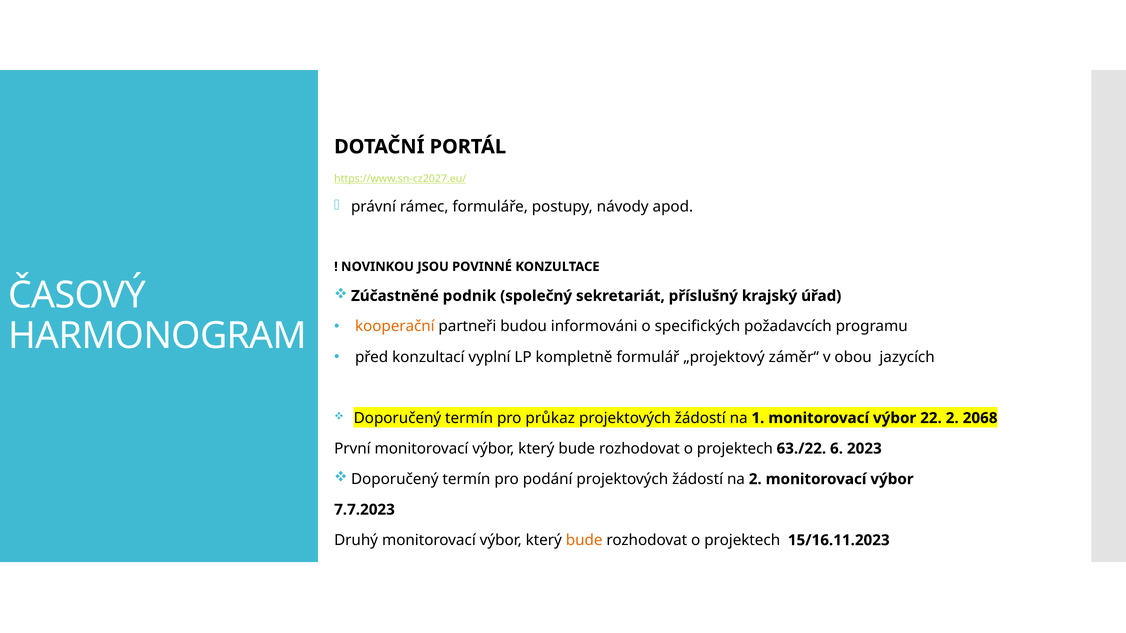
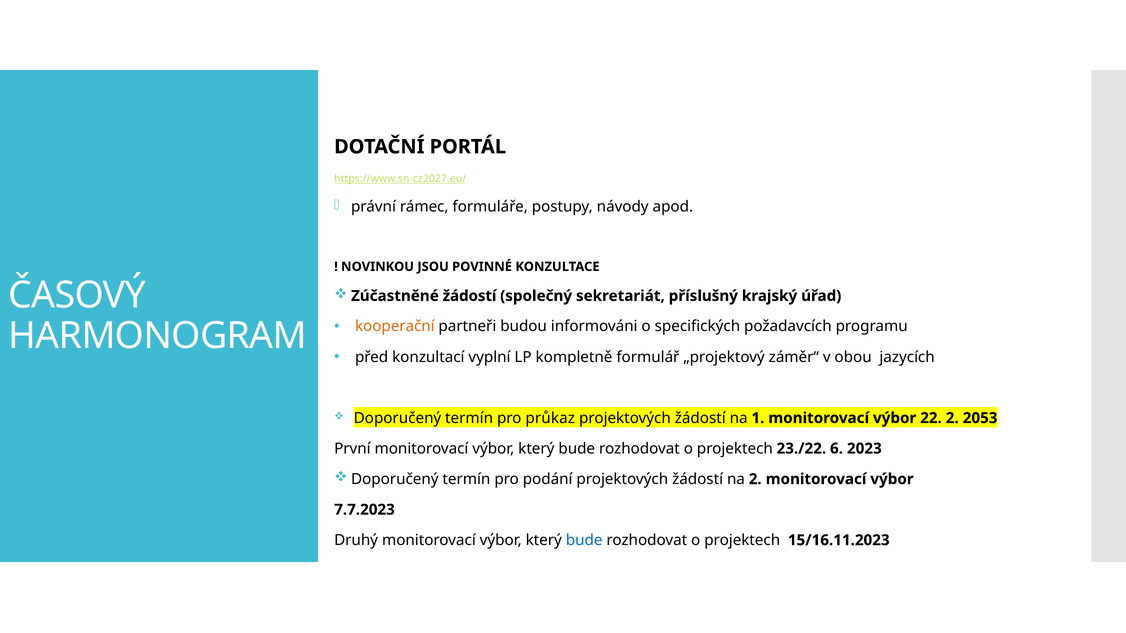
Zúčastněné podnik: podnik -> žádostí (470, 296)
2068: 2068 -> 2053 (980, 418)
63./22: 63./22 -> 23./22 (801, 449)
bude colour: orange -> blue (584, 540)
